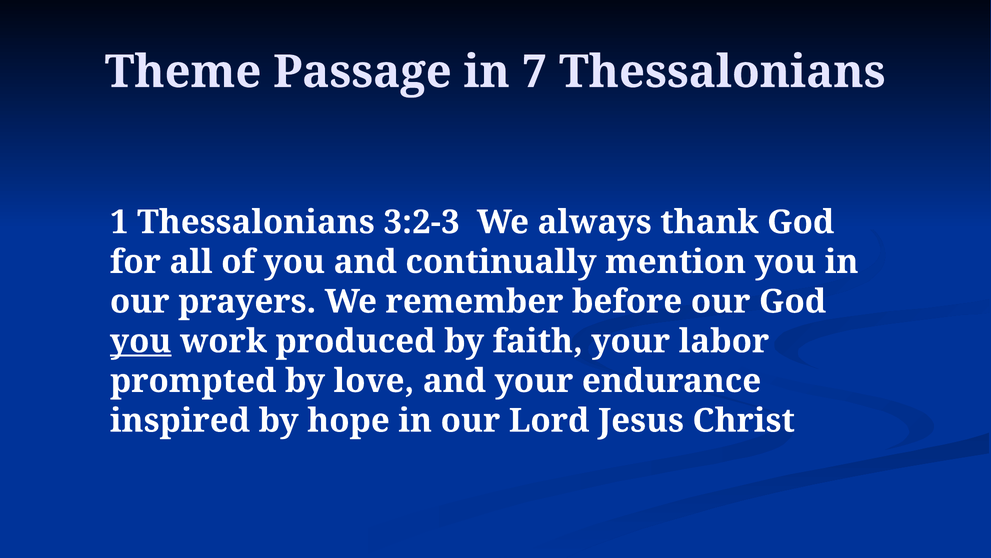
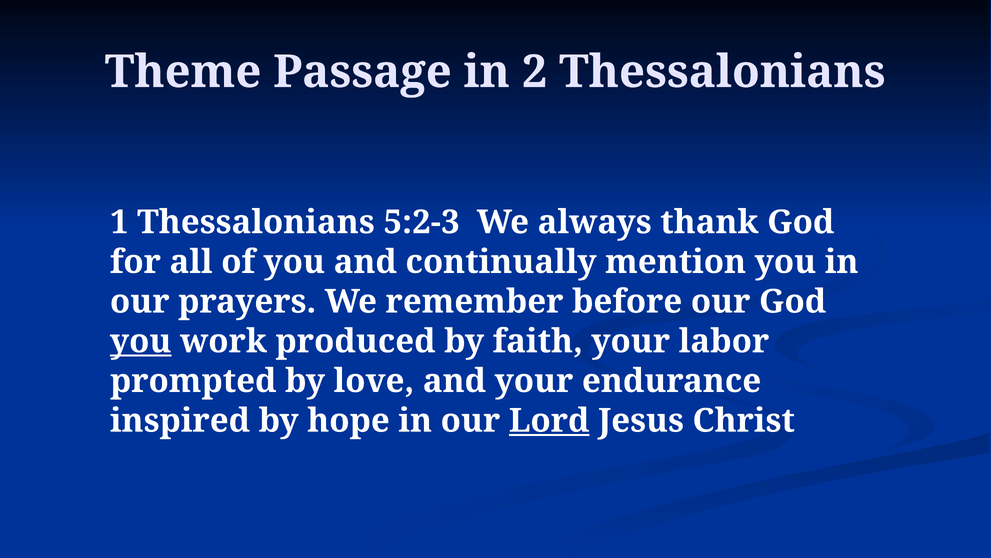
7: 7 -> 2 (534, 72)
3:2-3: 3:2-3 -> 5:2-3 (421, 222)
Lord underline: none -> present (549, 420)
